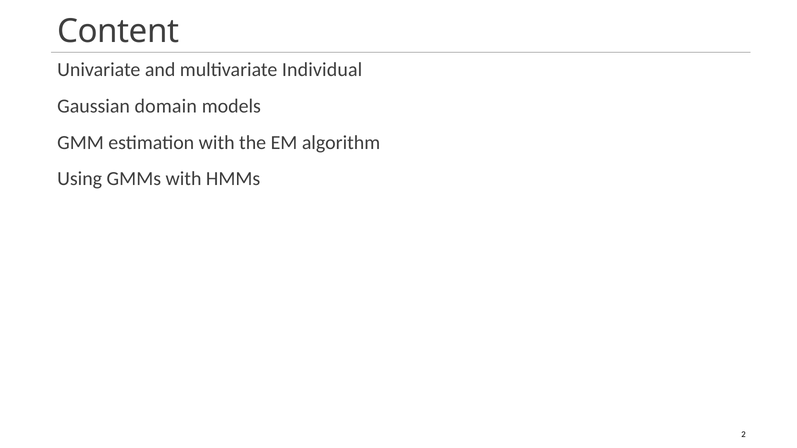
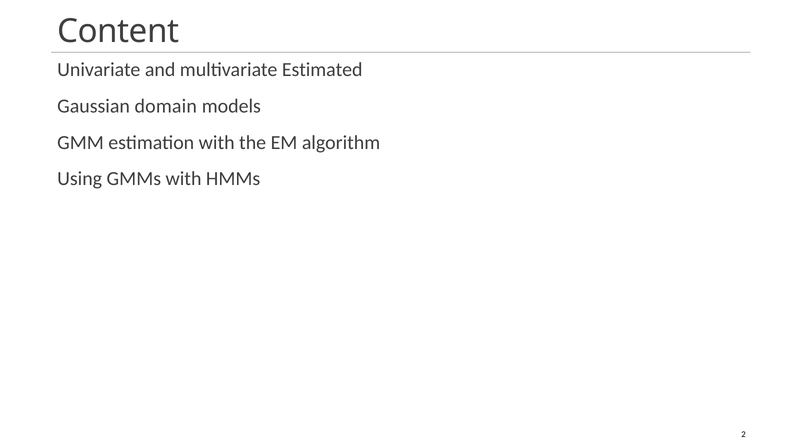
Individual: Individual -> Estimated (322, 70)
